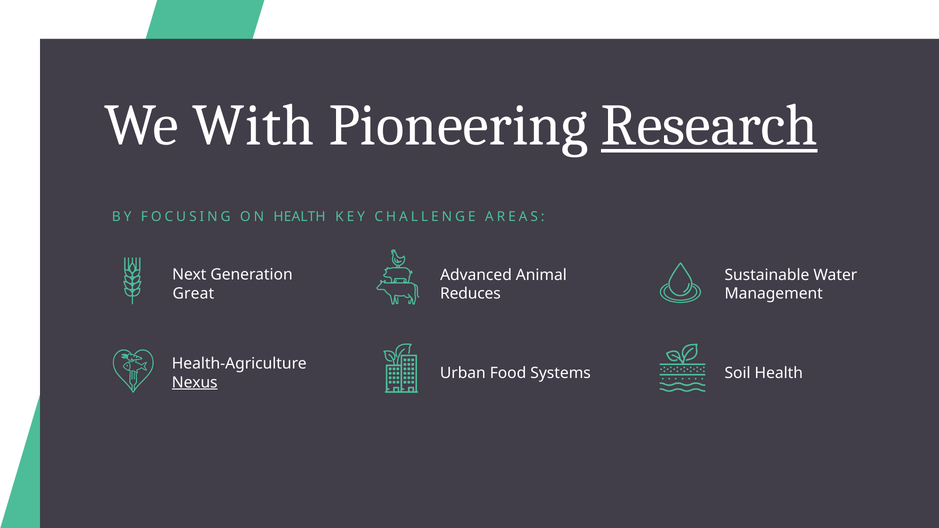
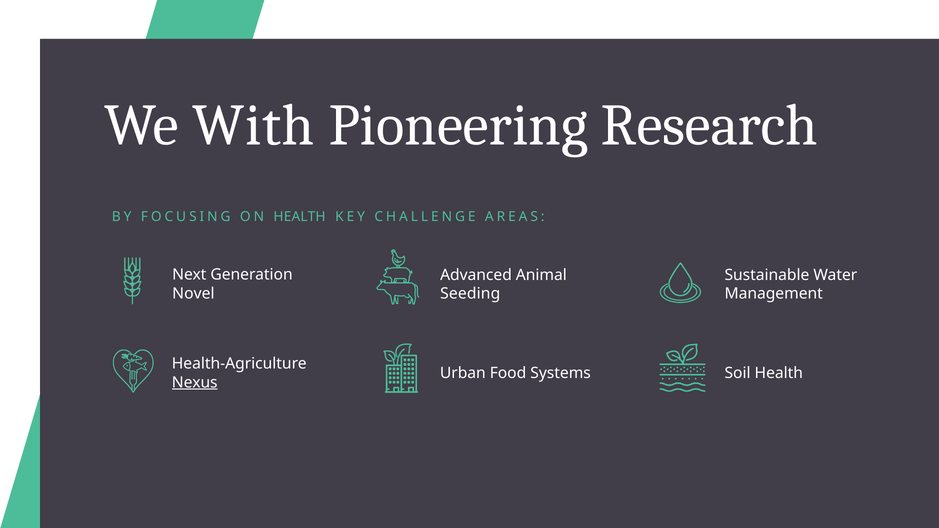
Research underline: present -> none (709, 126)
Great: Great -> Novel (193, 294)
Reduces: Reduces -> Seeding (470, 294)
